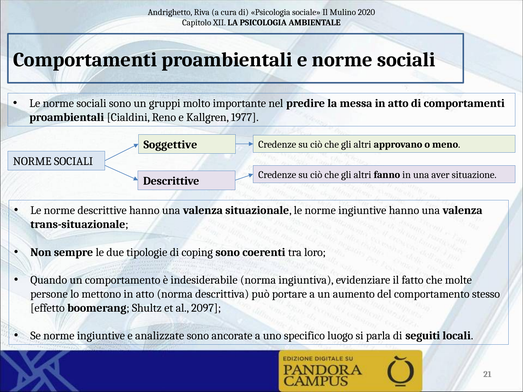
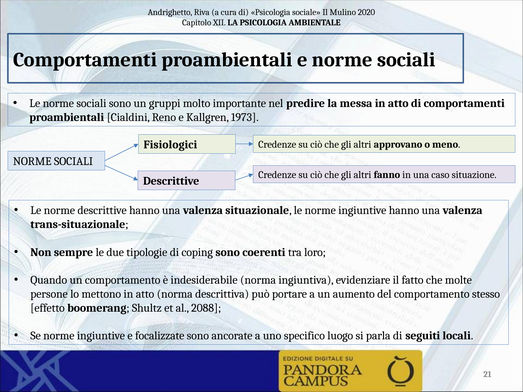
1977: 1977 -> 1973 (245, 117)
Soggettive: Soggettive -> Fisiologici (170, 145)
aver: aver -> caso (440, 175)
2097: 2097 -> 2088 (206, 308)
analizzate: analizzate -> focalizzate (160, 336)
